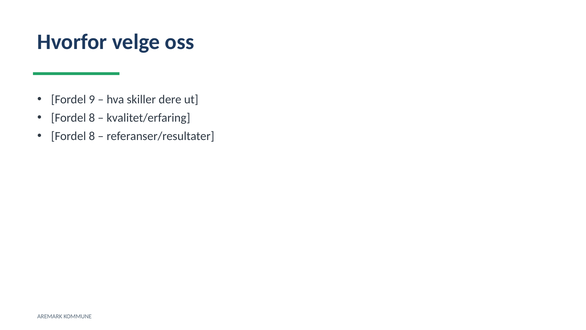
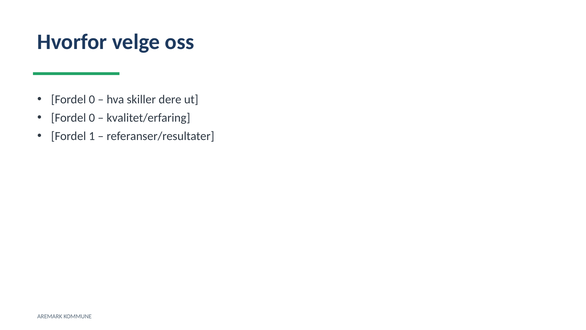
9: 9 -> 0 (92, 99)
8: 8 -> 0 (92, 118)
8: 8 -> 1 (92, 136)
